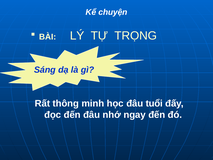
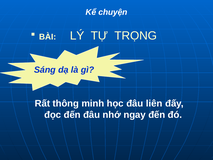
tuổi: tuổi -> liên (154, 103)
